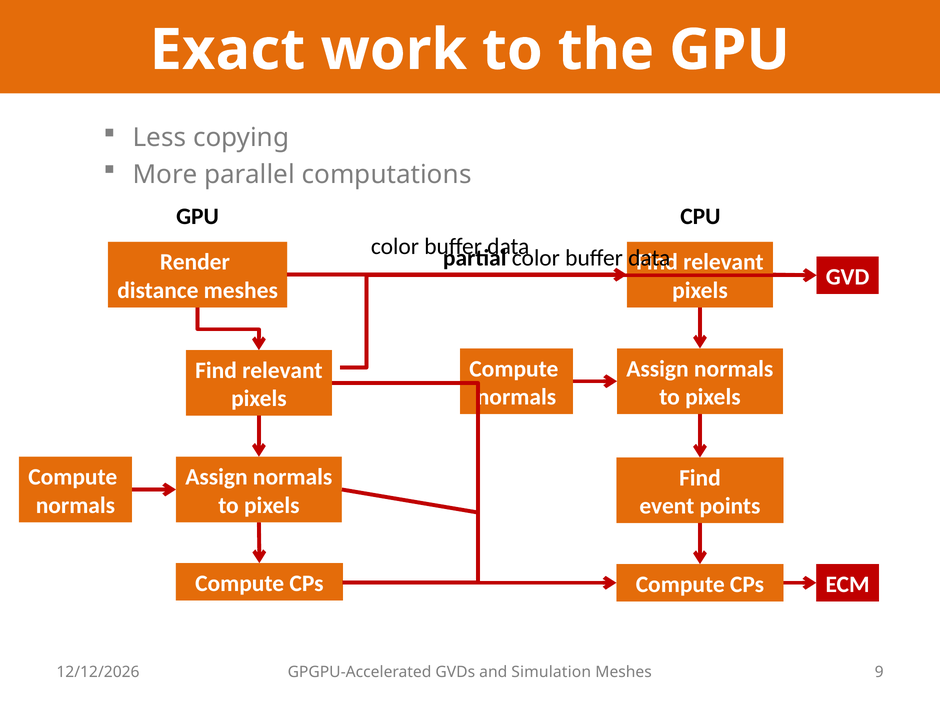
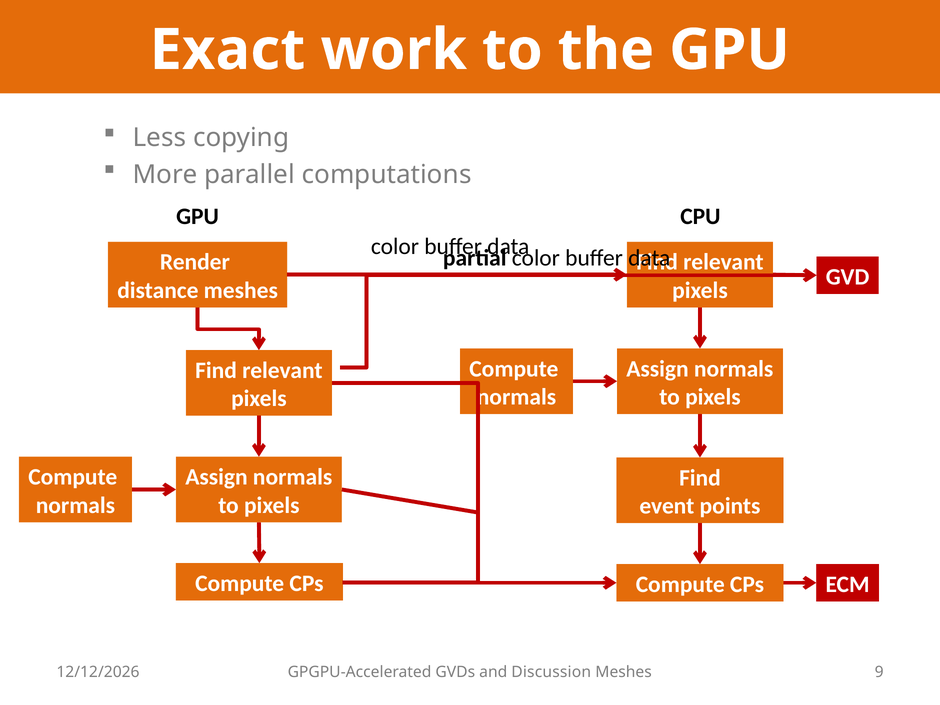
Simulation: Simulation -> Discussion (551, 672)
